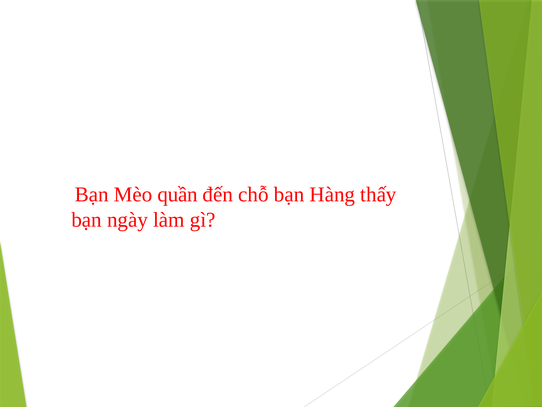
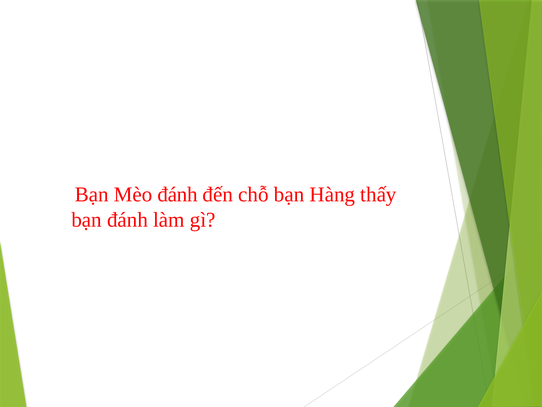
Mèo quần: quần -> đánh (178, 194)
bạn ngày: ngày -> đánh (128, 220)
